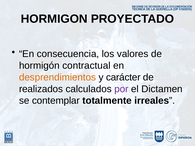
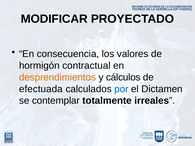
HORMIGON: HORMIGON -> MODIFICAR (54, 19)
carácter: carácter -> cálculos (123, 77)
realizados: realizados -> efectuada (41, 89)
por colour: purple -> blue (121, 89)
